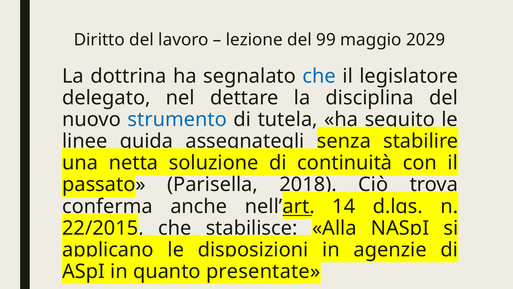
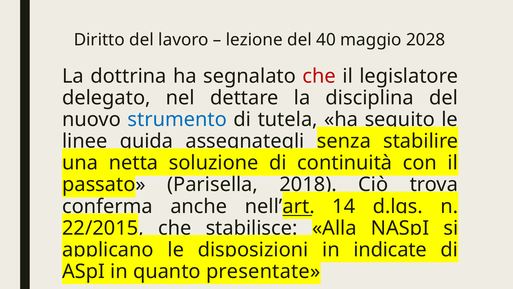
99: 99 -> 40 (326, 40)
2029: 2029 -> 2028 (426, 40)
che colour: blue -> red (319, 76)
agenzie: agenzie -> indicate (390, 249)
